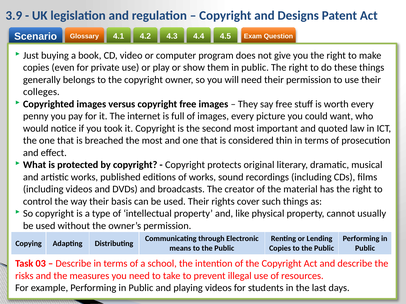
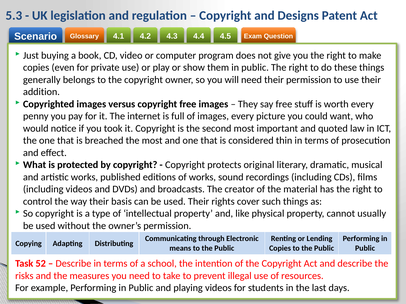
3.9: 3.9 -> 5.3 (14, 16)
colleges: colleges -> addition (41, 92)
03: 03 -> 52 (41, 264)
